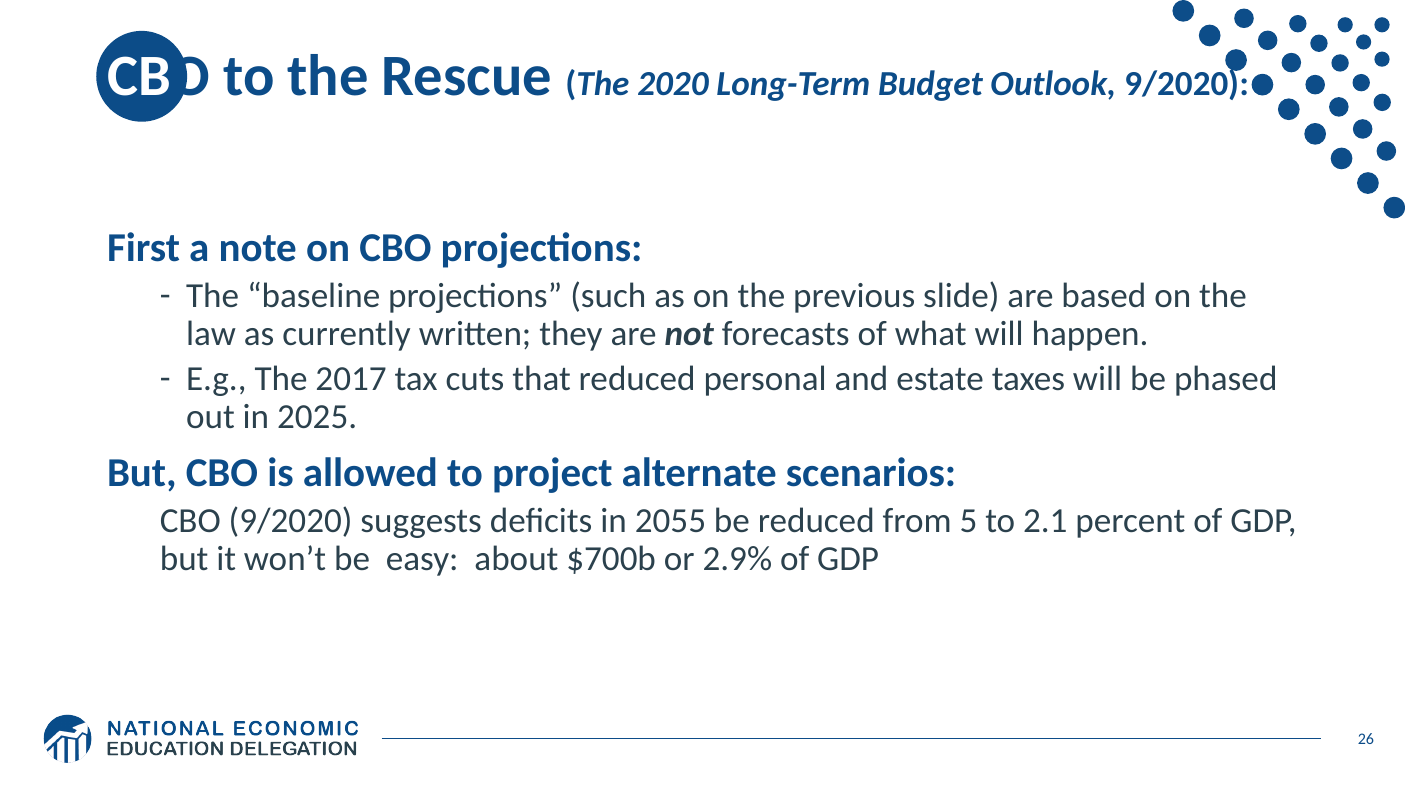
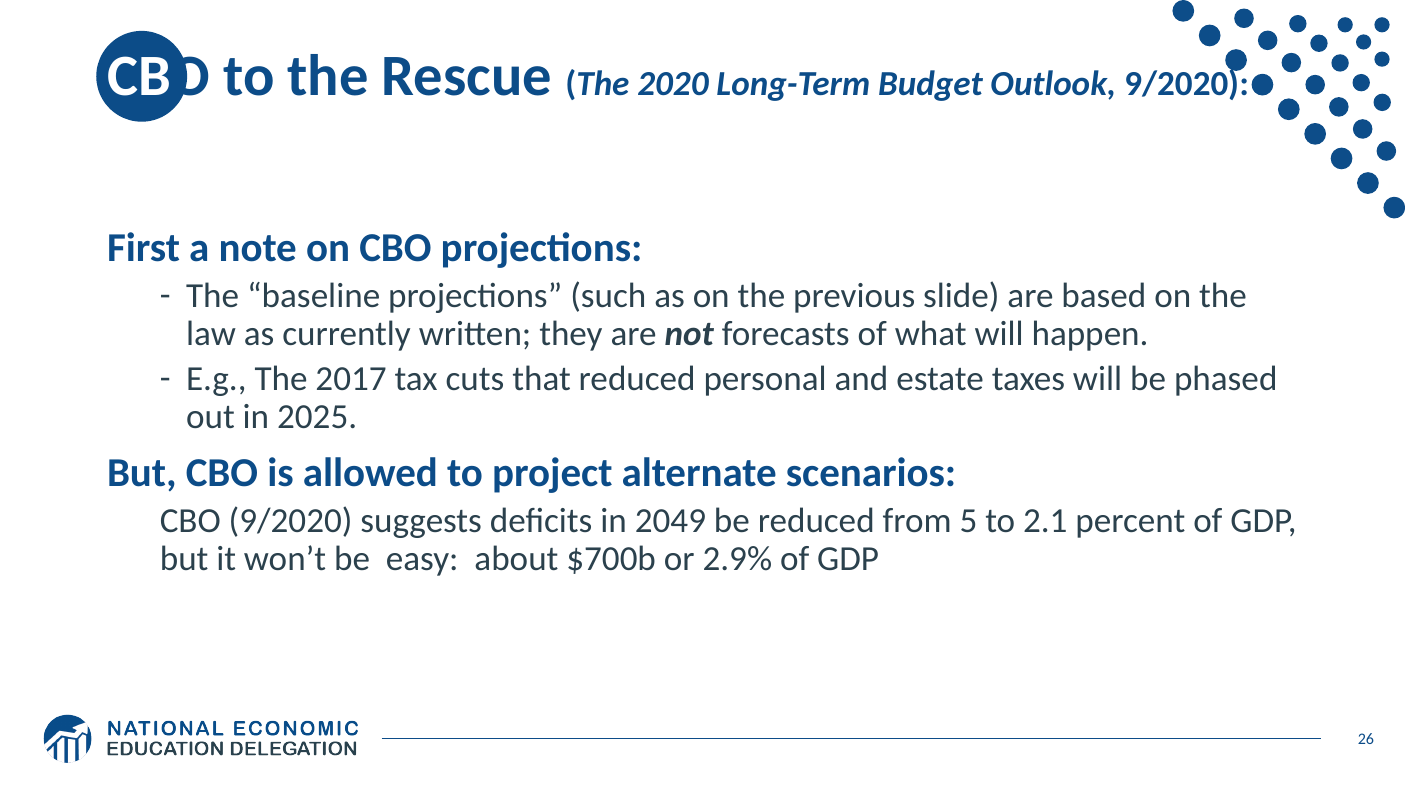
2055: 2055 -> 2049 (670, 521)
